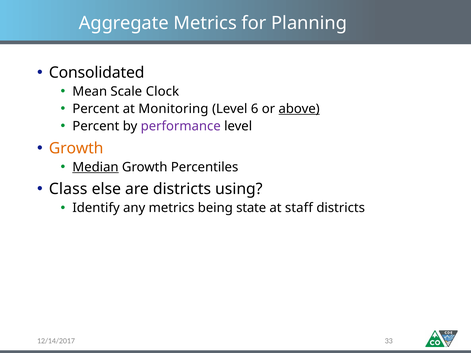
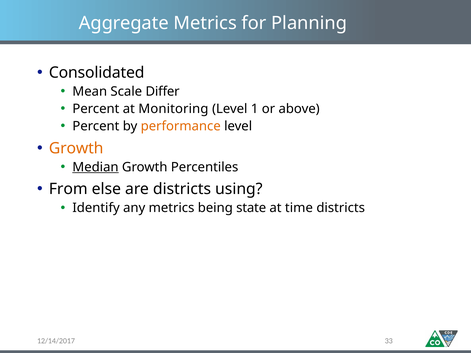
Clock: Clock -> Differ (163, 91)
6: 6 -> 1 (255, 109)
above underline: present -> none (299, 109)
performance colour: purple -> orange (181, 126)
Class: Class -> From (68, 189)
staff: staff -> time (299, 208)
